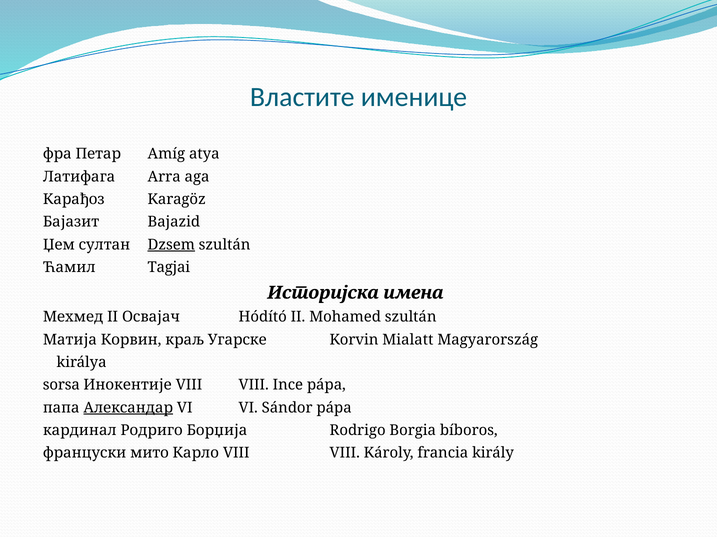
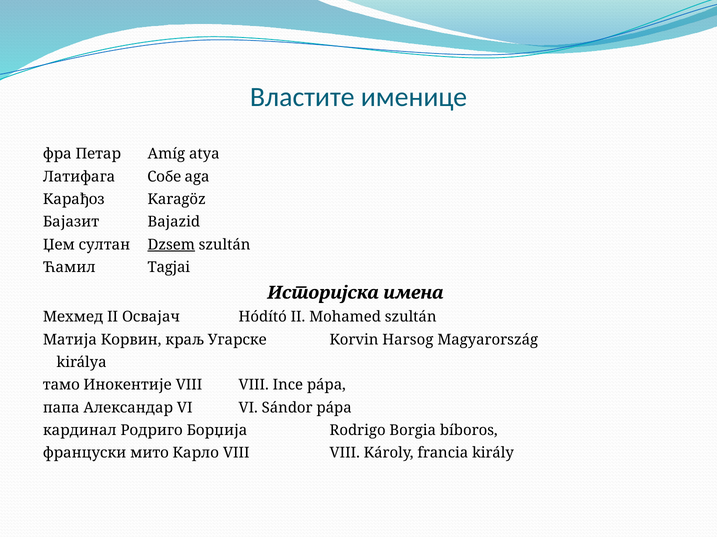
Arra: Arra -> Собе (164, 177)
Mialatt: Mialatt -> Harsog (408, 340)
sorsa: sorsa -> тамо (61, 385)
Александар underline: present -> none (128, 408)
